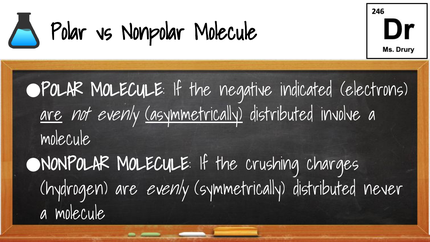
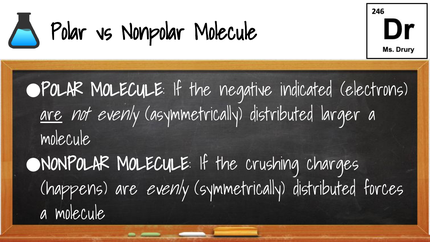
asymmetrically underline: present -> none (194, 115)
involve: involve -> larger (341, 115)
hydrogen: hydrogen -> happens (74, 189)
never: never -> forces (384, 189)
